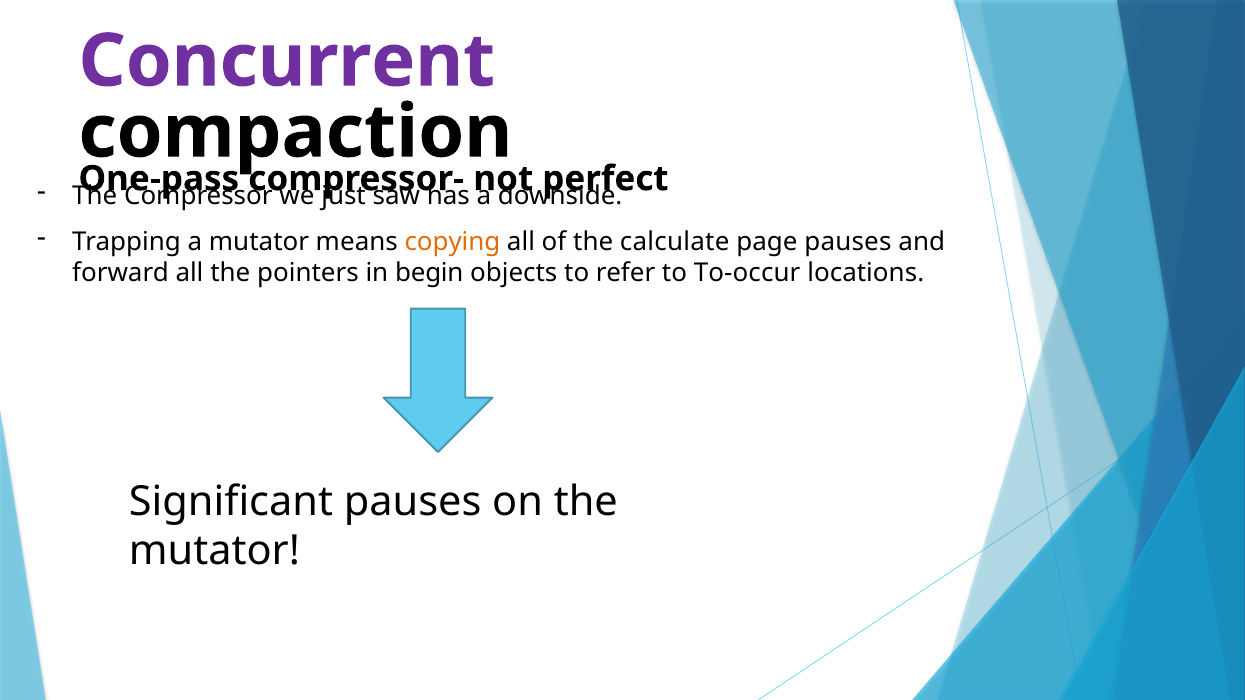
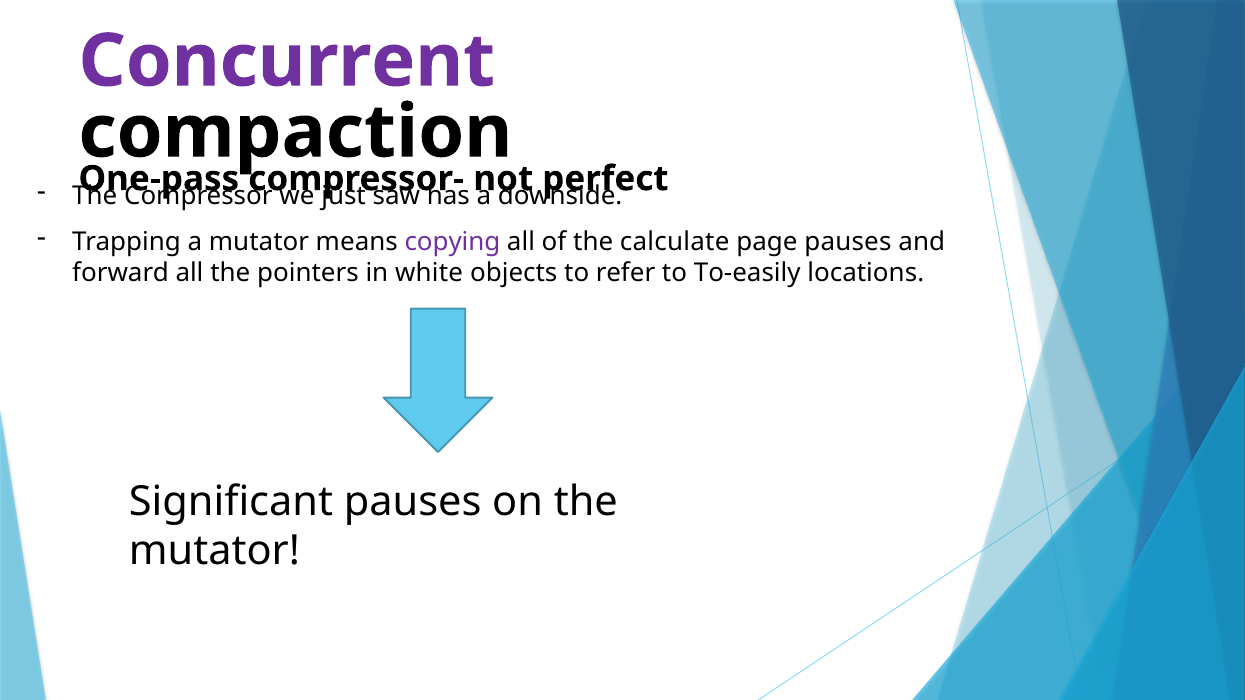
copying colour: orange -> purple (452, 242)
begin: begin -> white (429, 273)
To-occur: To-occur -> To-easily (747, 273)
